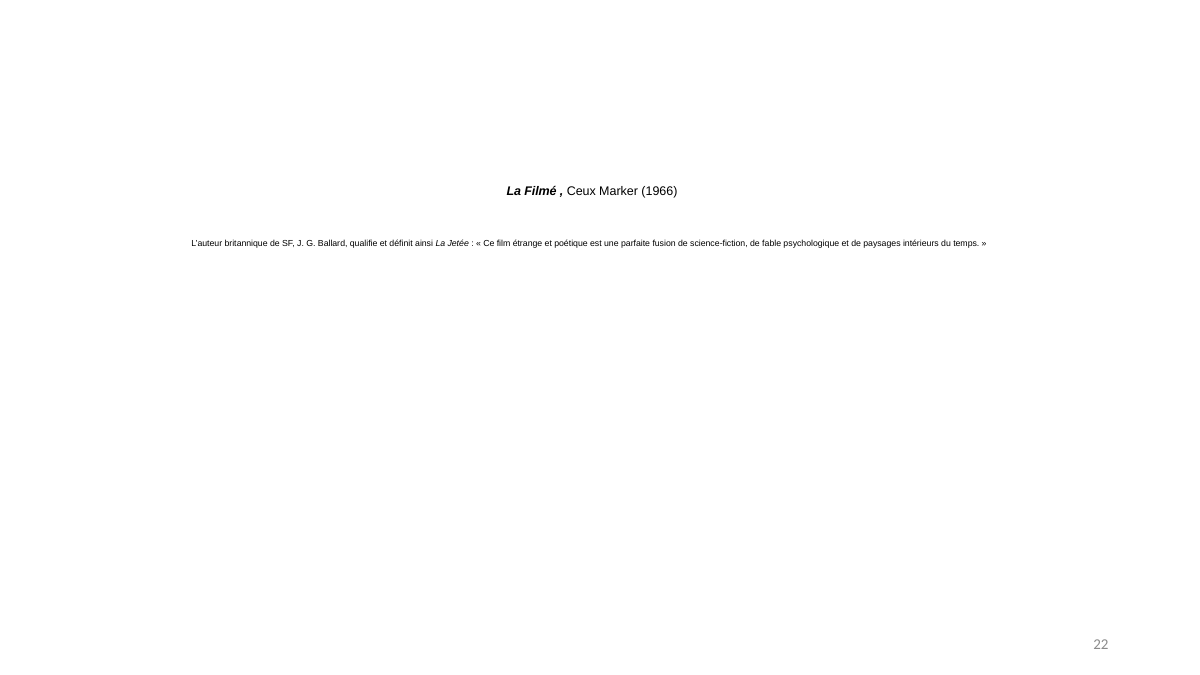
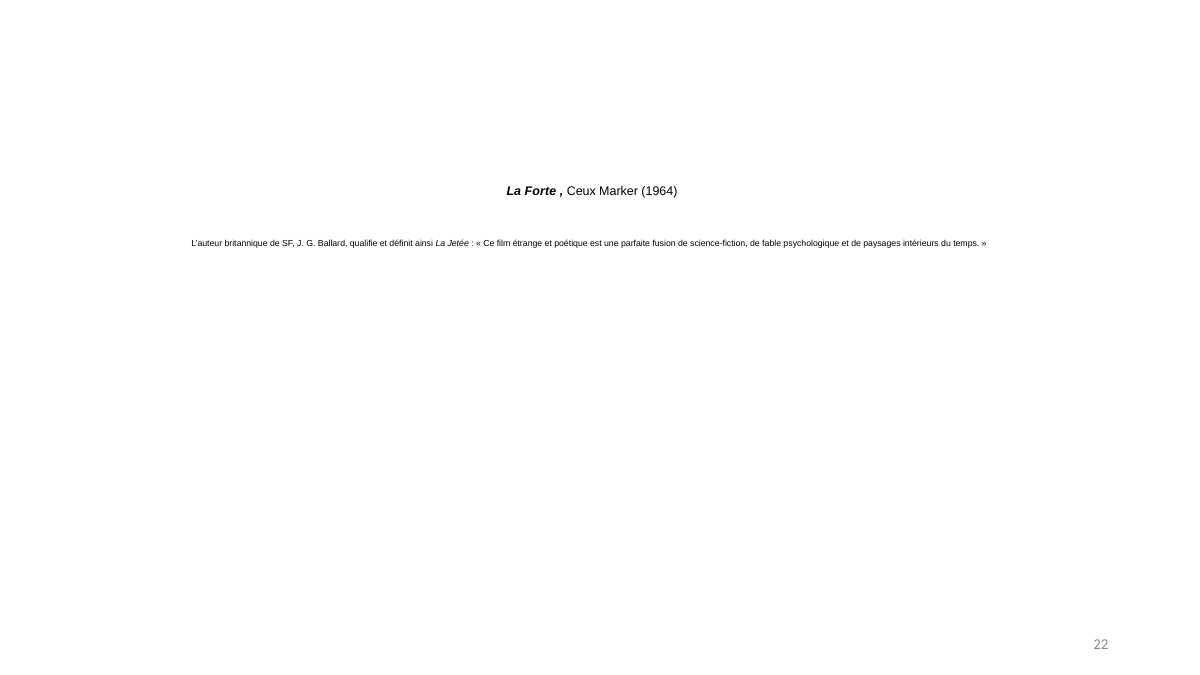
Filmé: Filmé -> Forte (540, 192)
1966: 1966 -> 1964 (659, 192)
